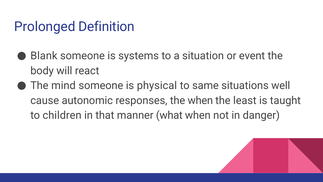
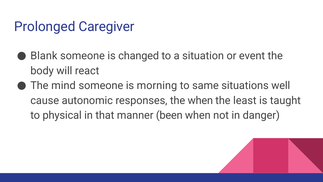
Definition: Definition -> Caregiver (107, 27)
systems: systems -> changed (139, 56)
physical: physical -> morning (157, 86)
children: children -> physical (62, 115)
what: what -> been (169, 115)
